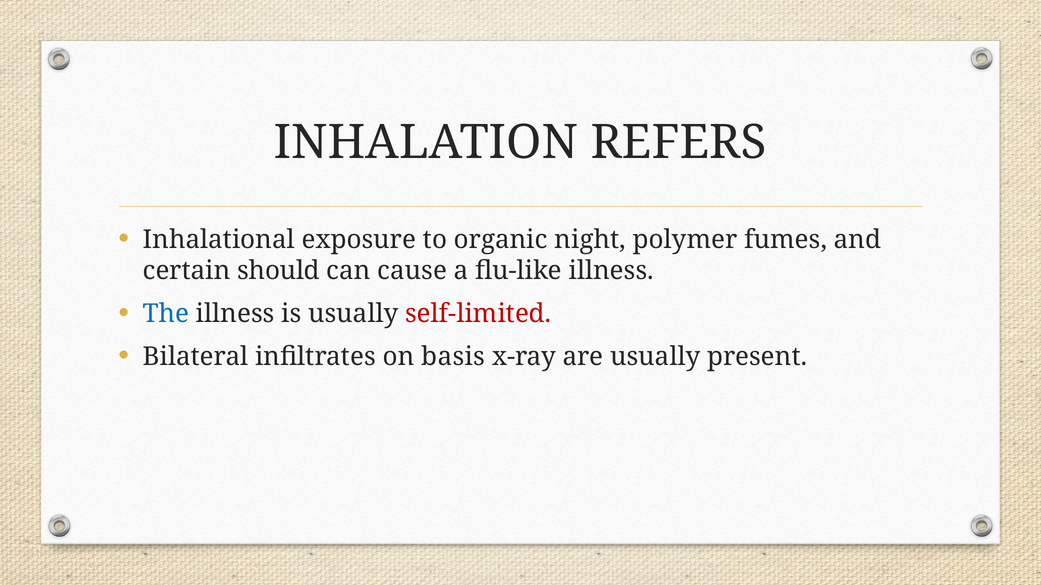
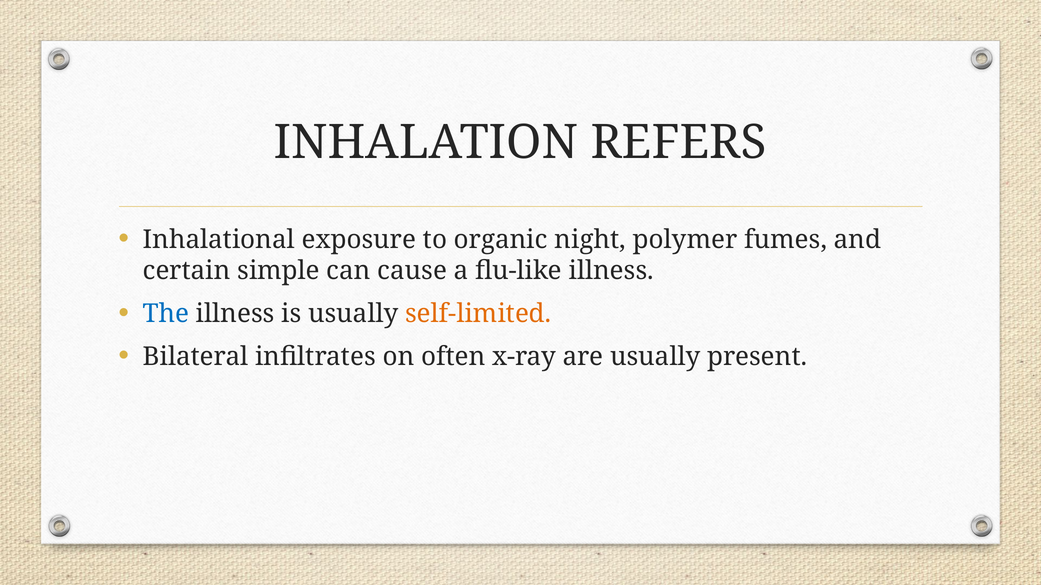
should: should -> simple (278, 271)
self-limited colour: red -> orange (478, 314)
basis: basis -> often (453, 357)
